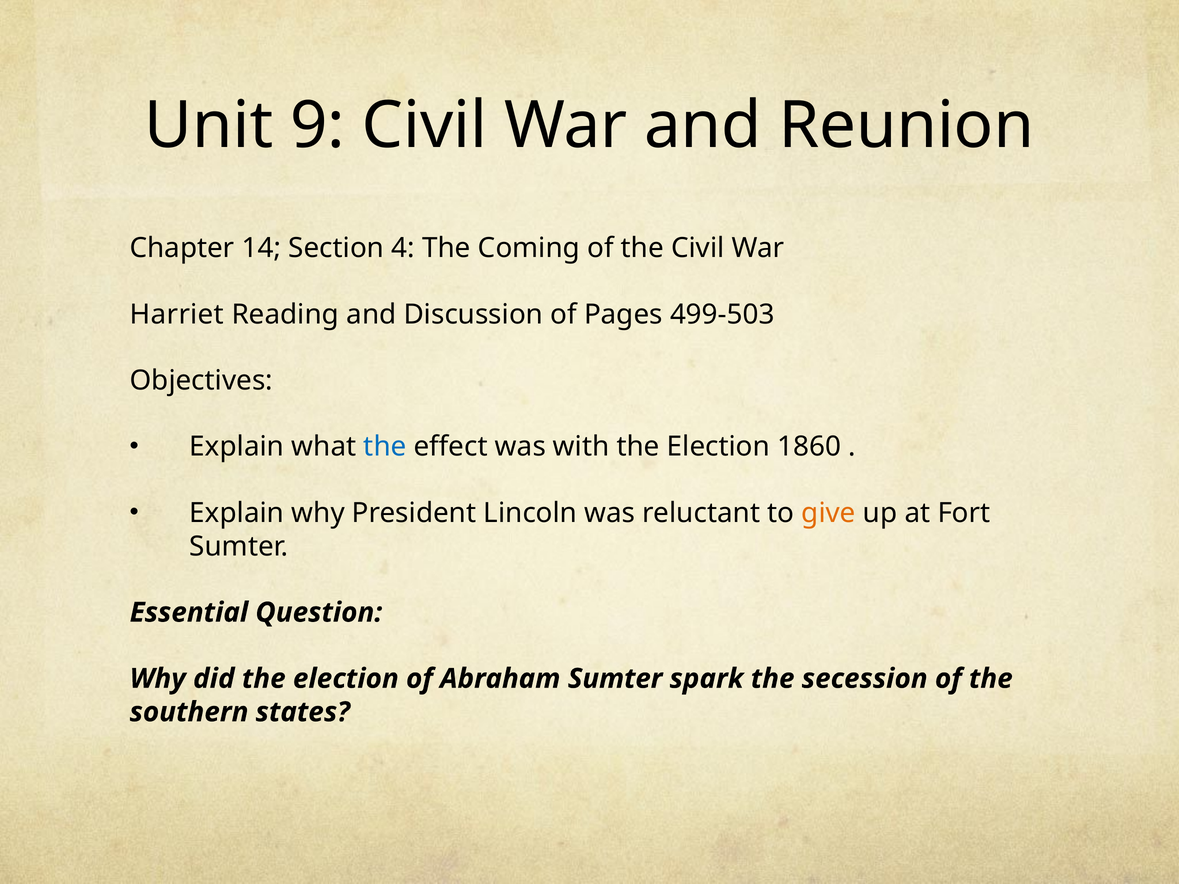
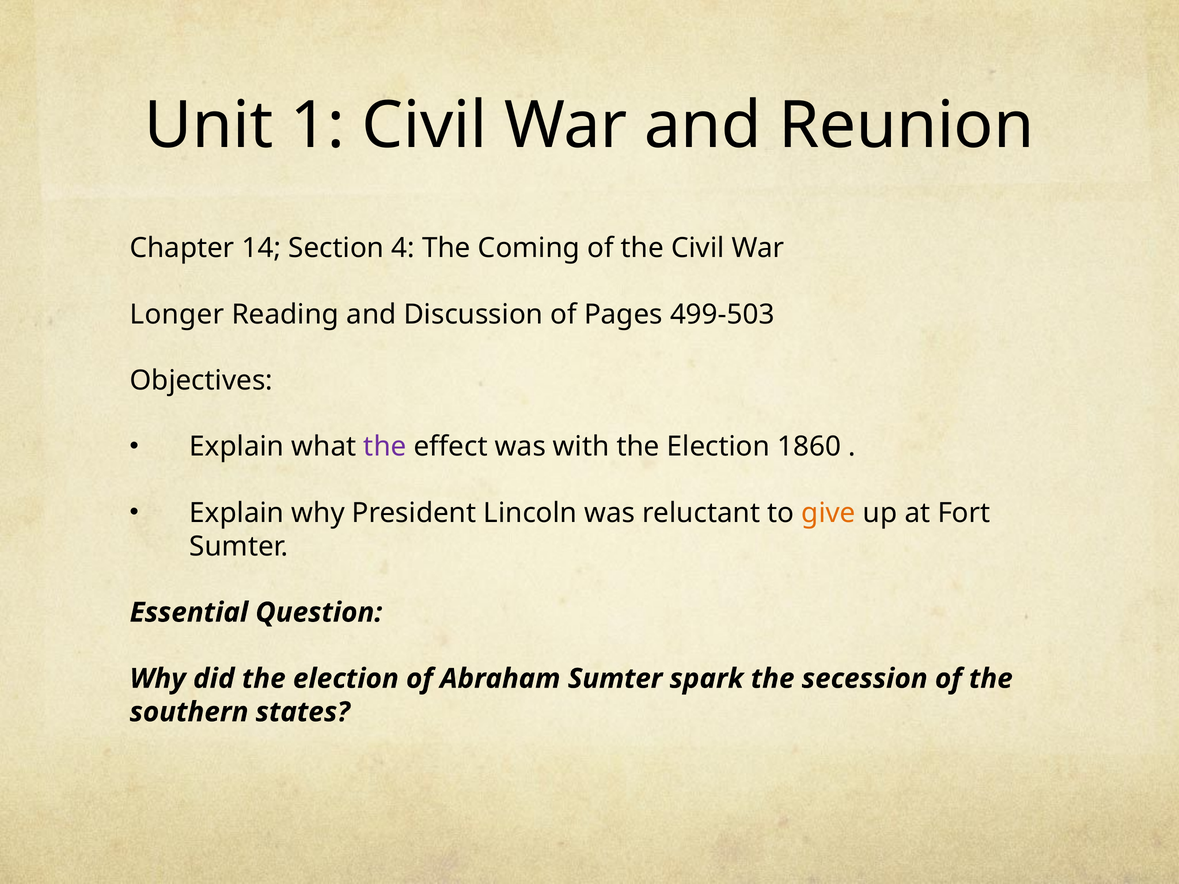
9: 9 -> 1 (318, 125)
Harriet: Harriet -> Longer (177, 314)
the colour: blue -> purple (385, 447)
